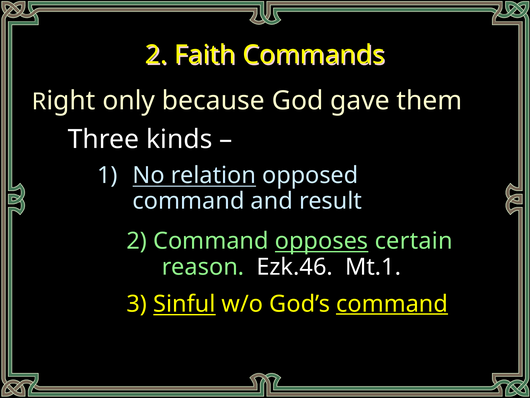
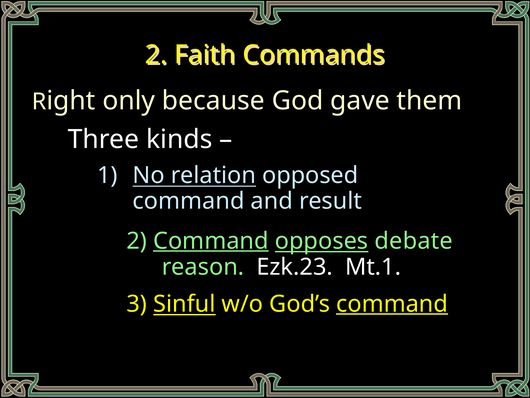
Command underline: none -> present (211, 241)
certain: certain -> debate (414, 241)
Ezk.46: Ezk.46 -> Ezk.23 (295, 267)
